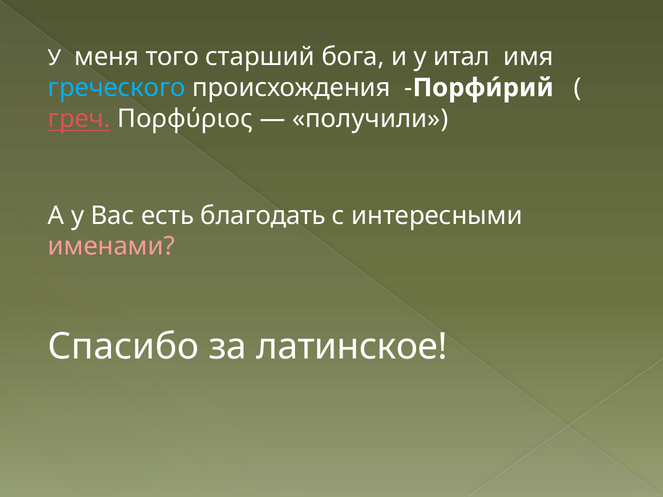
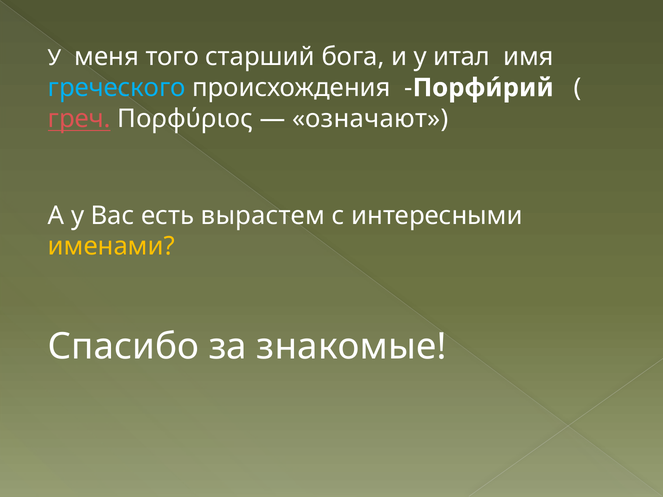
получили: получили -> означают (370, 119)
благодать: благодать -> вырастем (263, 216)
именами colour: pink -> yellow (111, 247)
латинское: латинское -> знакомые (352, 347)
